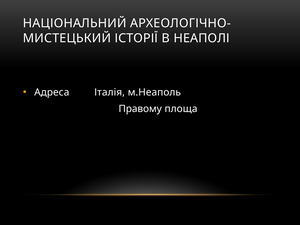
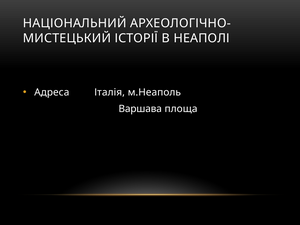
Правому: Правому -> Варшава (140, 109)
